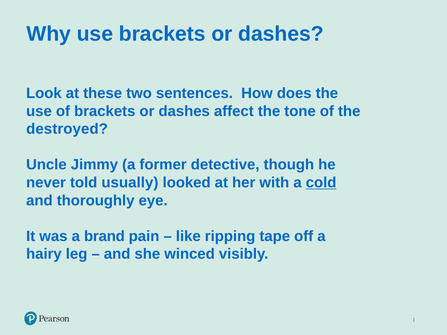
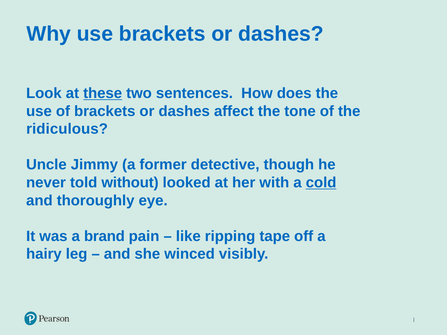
these underline: none -> present (103, 93)
destroyed: destroyed -> ridiculous (67, 129)
usually: usually -> without (130, 183)
